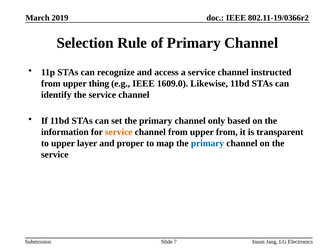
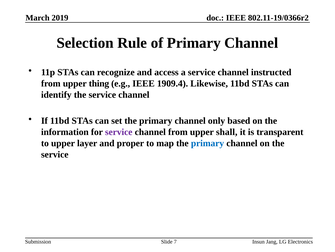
1609.0: 1609.0 -> 1909.4 (173, 83)
service colour: orange -> purple (119, 132)
upper from: from -> shall (227, 132)
